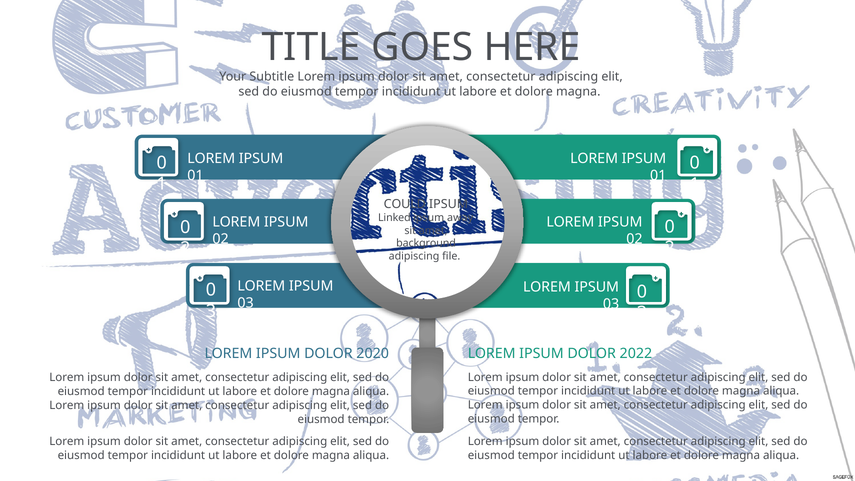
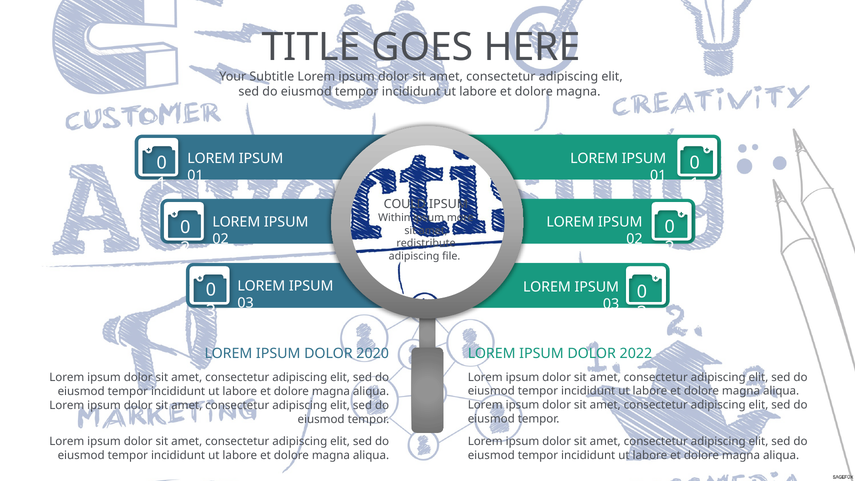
Linked: Linked -> Within (394, 218)
away: away -> more (460, 218)
background: background -> redistribute (426, 243)
